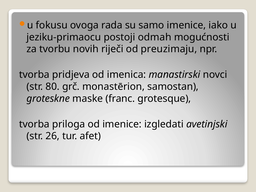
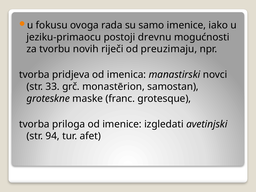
odmah: odmah -> drevnu (155, 37)
80: 80 -> 33 (53, 87)
26: 26 -> 94 (53, 136)
